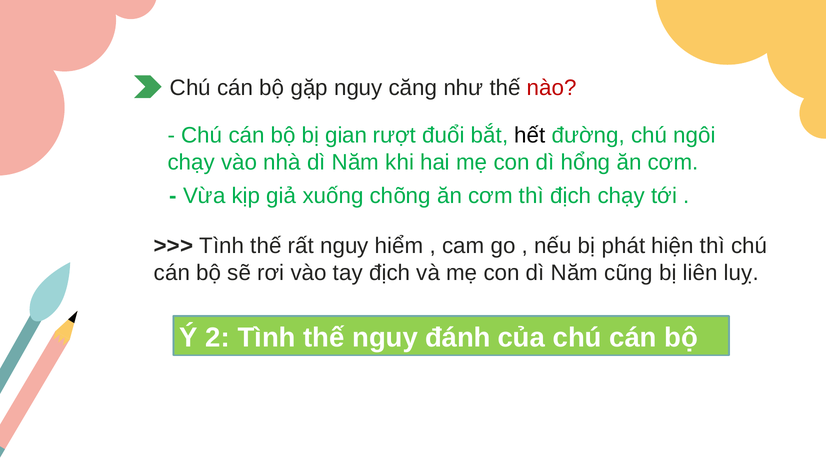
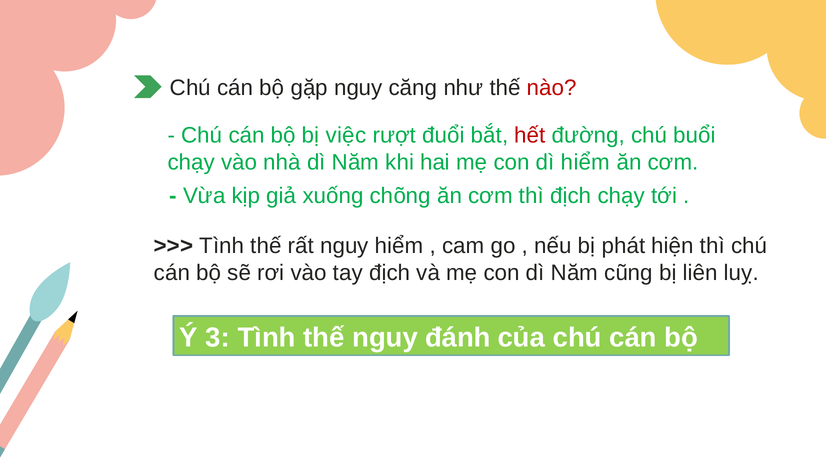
gian: gian -> việc (346, 135)
hết colour: black -> red (530, 135)
ngôi: ngôi -> buổi (695, 135)
dì hổng: hổng -> hiểm (585, 162)
2: 2 -> 3 (218, 337)
